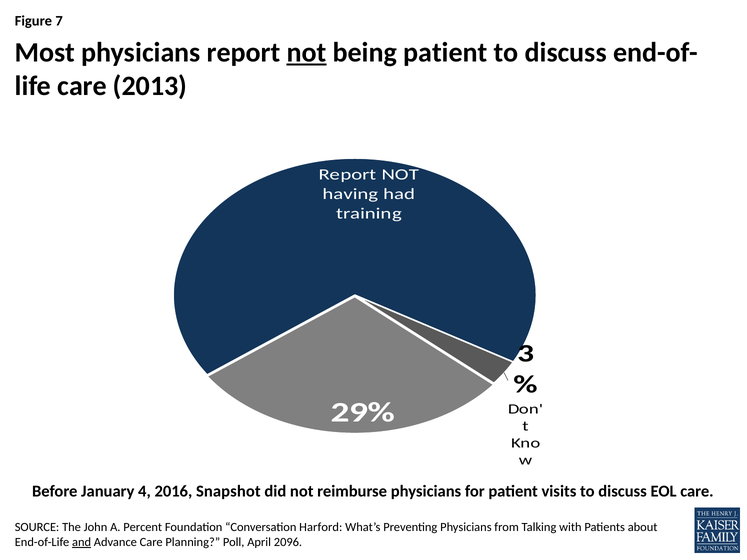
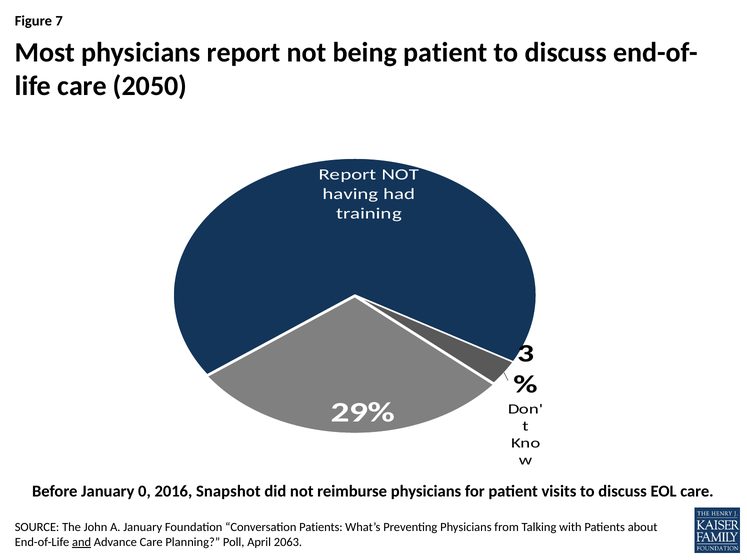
not underline: present -> none (307, 52)
2013: 2013 -> 2050 (150, 86)
4: 4 -> 0 (144, 491)
A Percent: Percent -> January (143, 528)
Conversation Harford: Harford -> Patients (321, 528)
2096: 2096 -> 2063 (288, 542)
